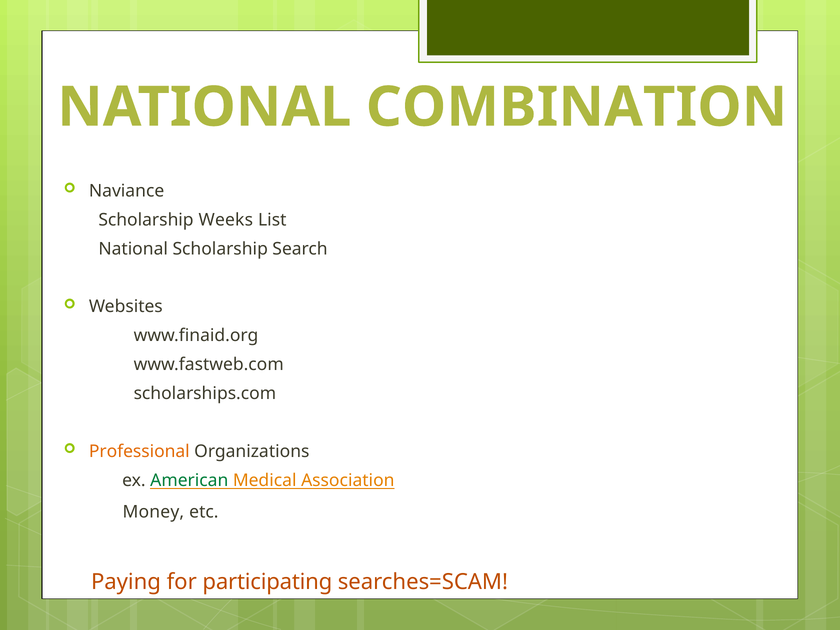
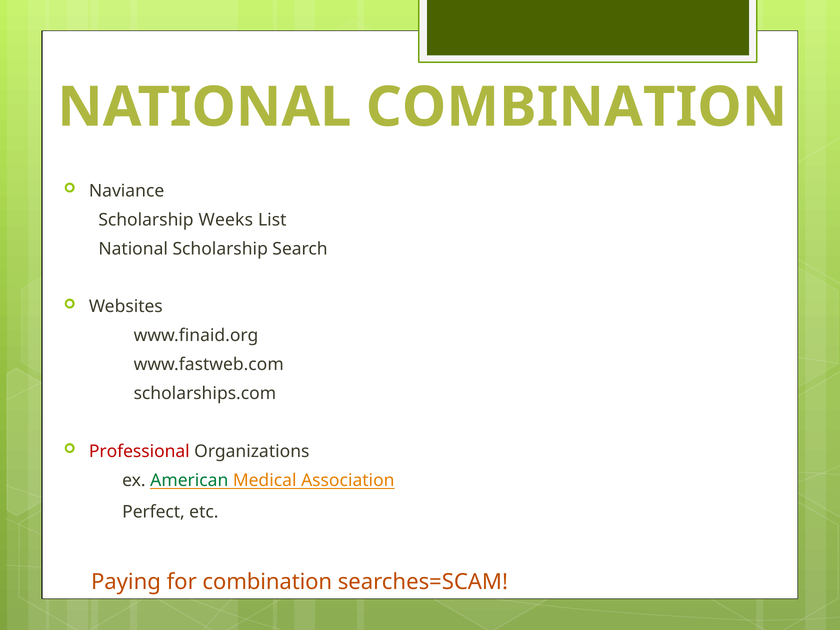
Professional colour: orange -> red (139, 451)
Money: Money -> Perfect (153, 512)
for participating: participating -> combination (267, 582)
